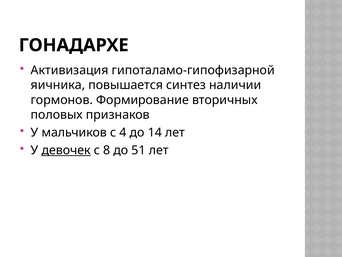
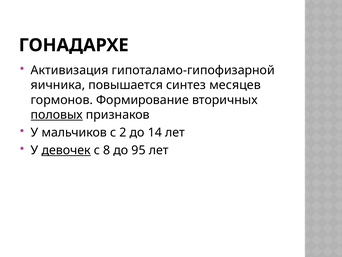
наличии: наличии -> месяцев (235, 85)
половых underline: none -> present (57, 115)
4: 4 -> 2 (123, 132)
51: 51 -> 95 (139, 150)
